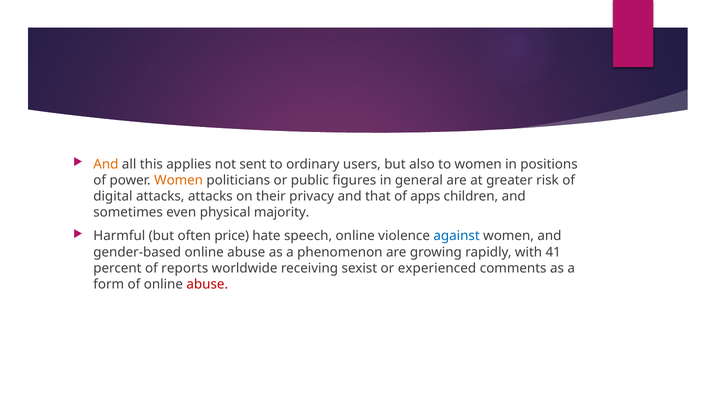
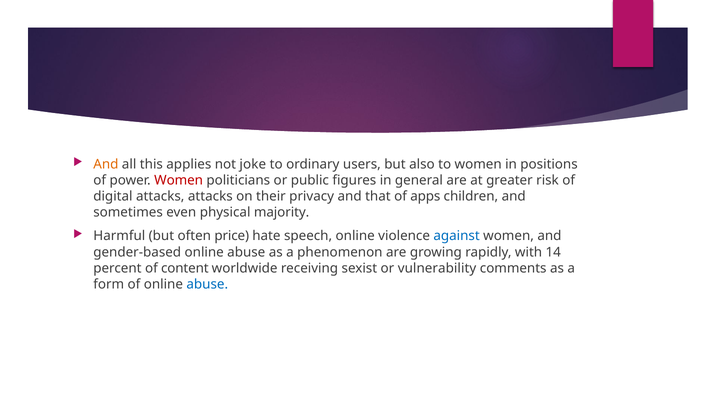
sent: sent -> joke (253, 165)
Women colour: orange -> red (179, 181)
41: 41 -> 14 (553, 253)
reports: reports -> content (185, 269)
experienced: experienced -> vulnerability (437, 269)
abuse colour: red -> blue (207, 285)
